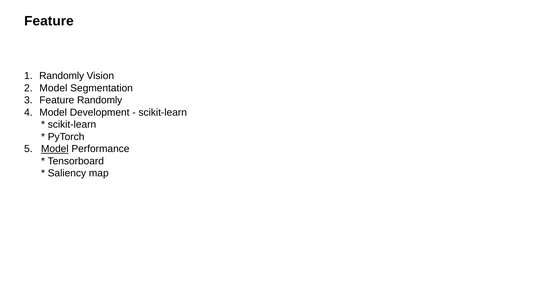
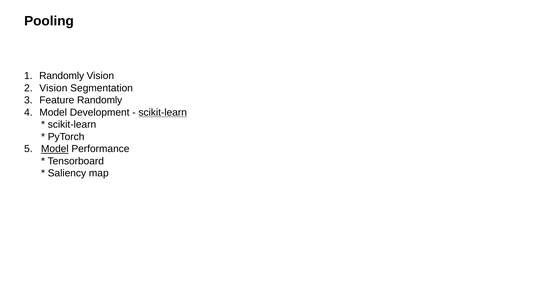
Feature: Feature -> Pooling (49, 21)
Model: Model -> Vision (53, 88)
scikit-learn underline: none -> present (163, 113)
